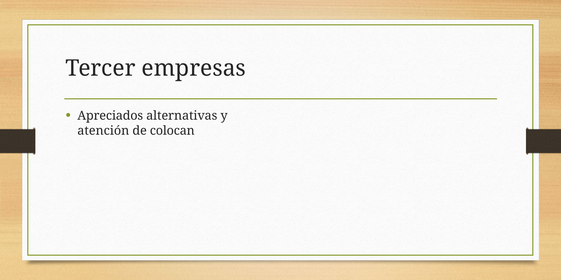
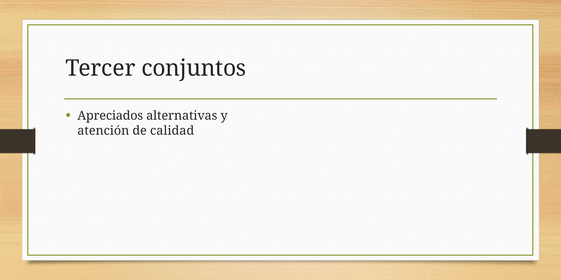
empresas: empresas -> conjuntos (194, 68)
colocan: colocan -> calidad (172, 131)
